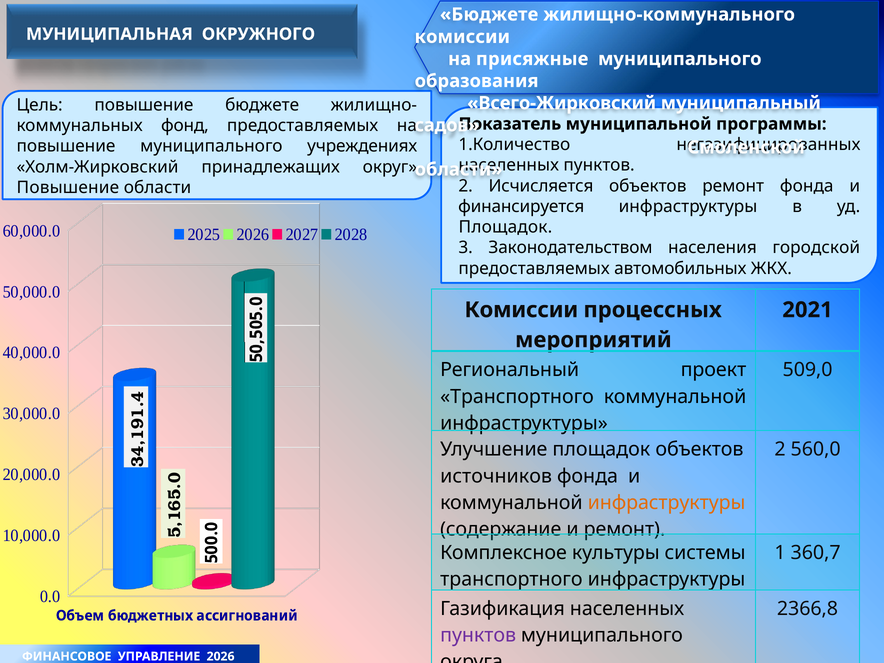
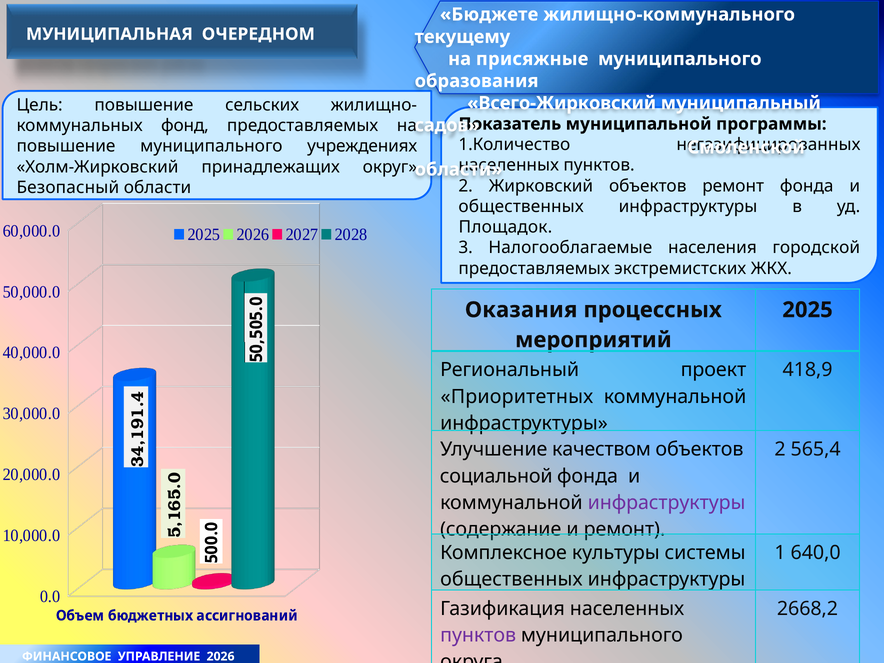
ОКРУЖНОГО: ОКРУЖНОГО -> ОЧЕРЕДНОМ (258, 34)
комиссии: комиссии -> текущему (462, 37)
повышение бюджете: бюджете -> сельских (262, 105)
Исчисляется: Исчисляется -> Жирковский (541, 186)
Повышение: Повышение -> Безопасный (68, 188)
финансируется: финансируется -> общественных (521, 207)
Законодательством: Законодательством -> Налогооблагаемые (570, 248)
автомобильных: автомобильных -> экстремистских (680, 268)
Комиссии: Комиссии -> Оказания (521, 310)
2021: 2021 -> 2025 (808, 310)
509,0: 509,0 -> 418,9 (808, 370)
Транспортного: Транспортного -> Приоритетных (517, 397)
Улучшение площадок: площадок -> качеством (601, 450)
560,0: 560,0 -> 565,4 (816, 450)
источников: источников -> социальной (496, 476)
инфраструктуры colour: orange -> purple (667, 503)
360,7: 360,7 -> 640,0 (816, 553)
транспортного: транспортного -> общественных (511, 579)
2366,8: 2366,8 -> 2668,2 (807, 609)
